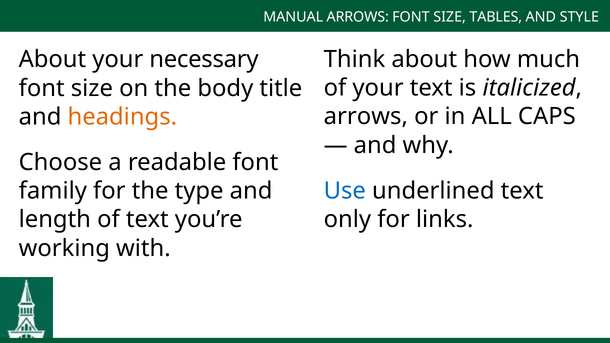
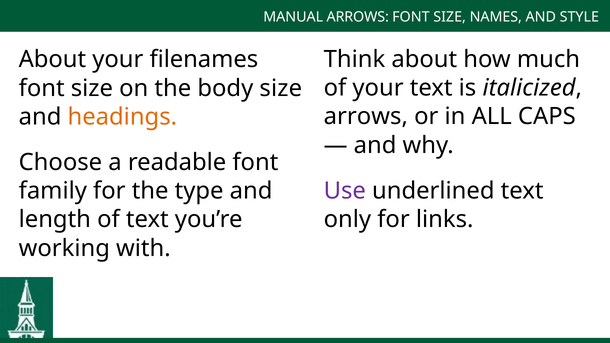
TABLES: TABLES -> NAMES (496, 17)
necessary: necessary -> filenames (204, 60)
body title: title -> size (281, 88)
Use colour: blue -> purple (345, 191)
